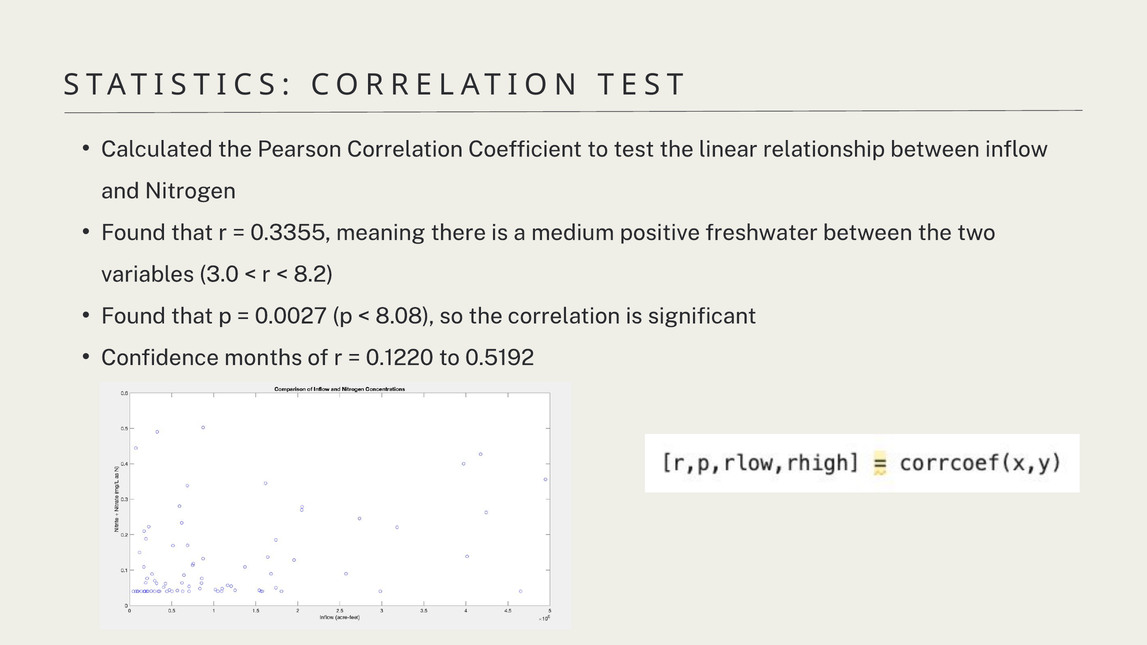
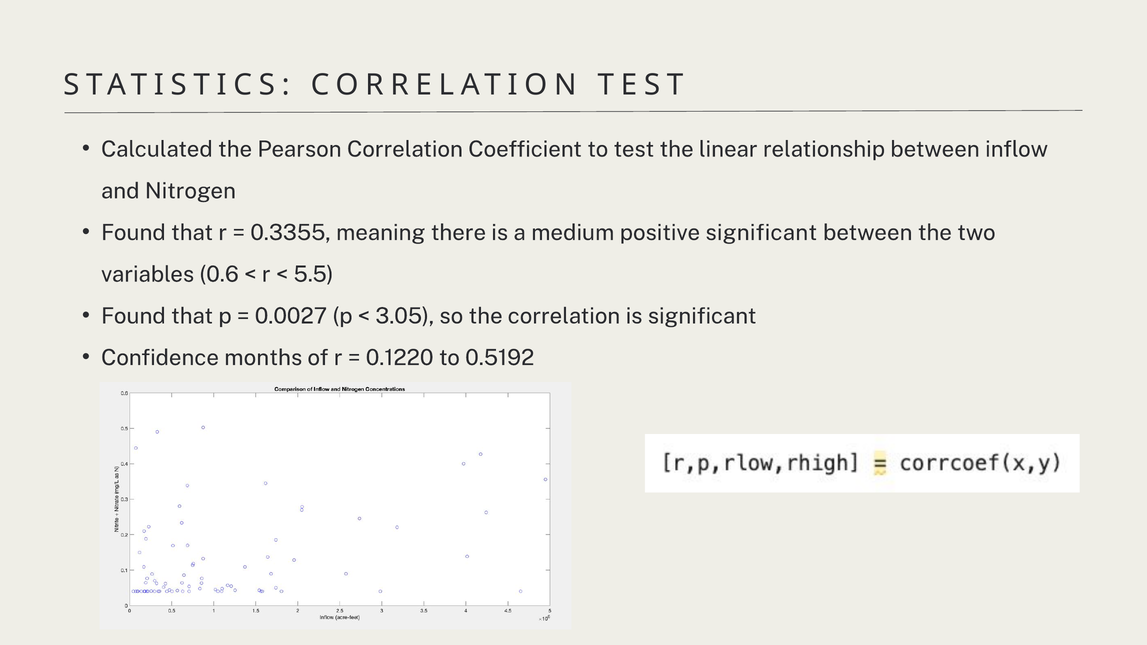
positive freshwater: freshwater -> significant (761, 233)
3.0: 3.0 -> 0.6 (219, 274)
8.2: 8.2 -> 5.5 (313, 274)
8.08: 8.08 -> 3.05 (405, 316)
